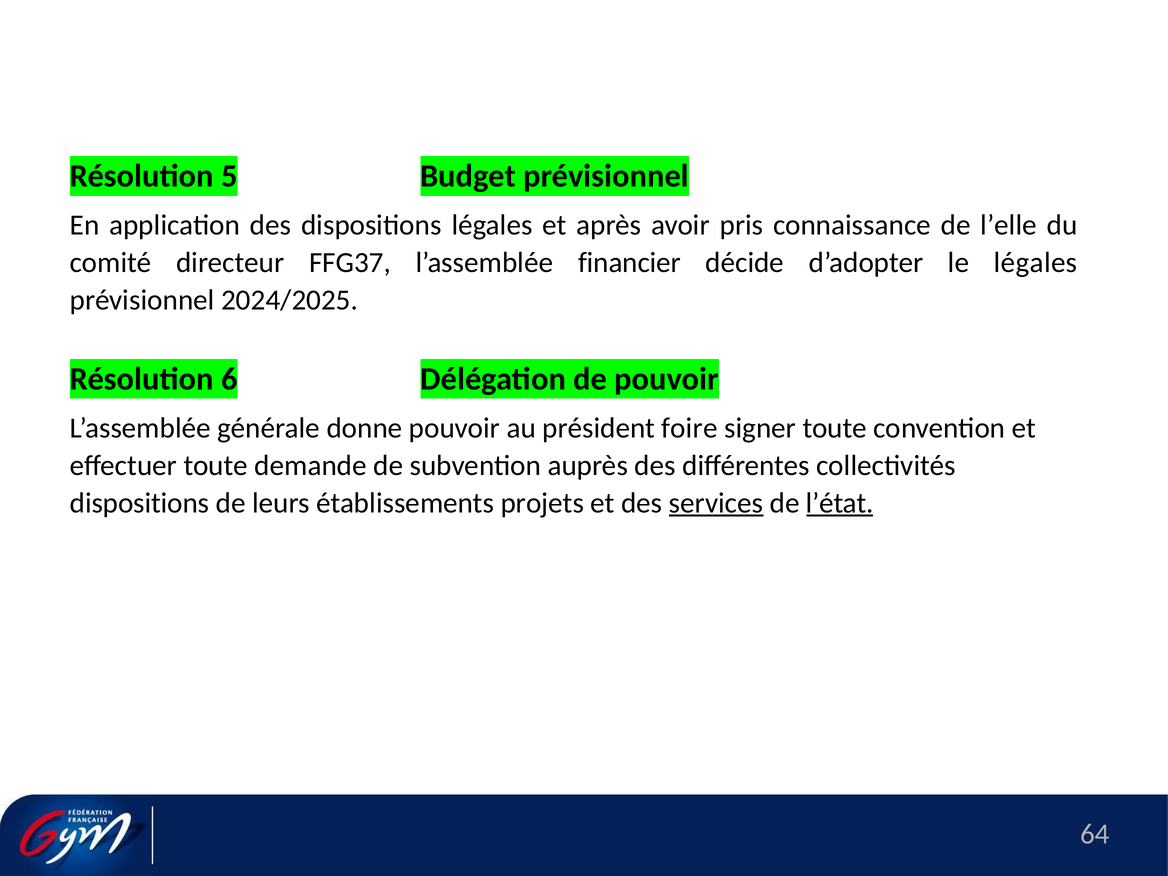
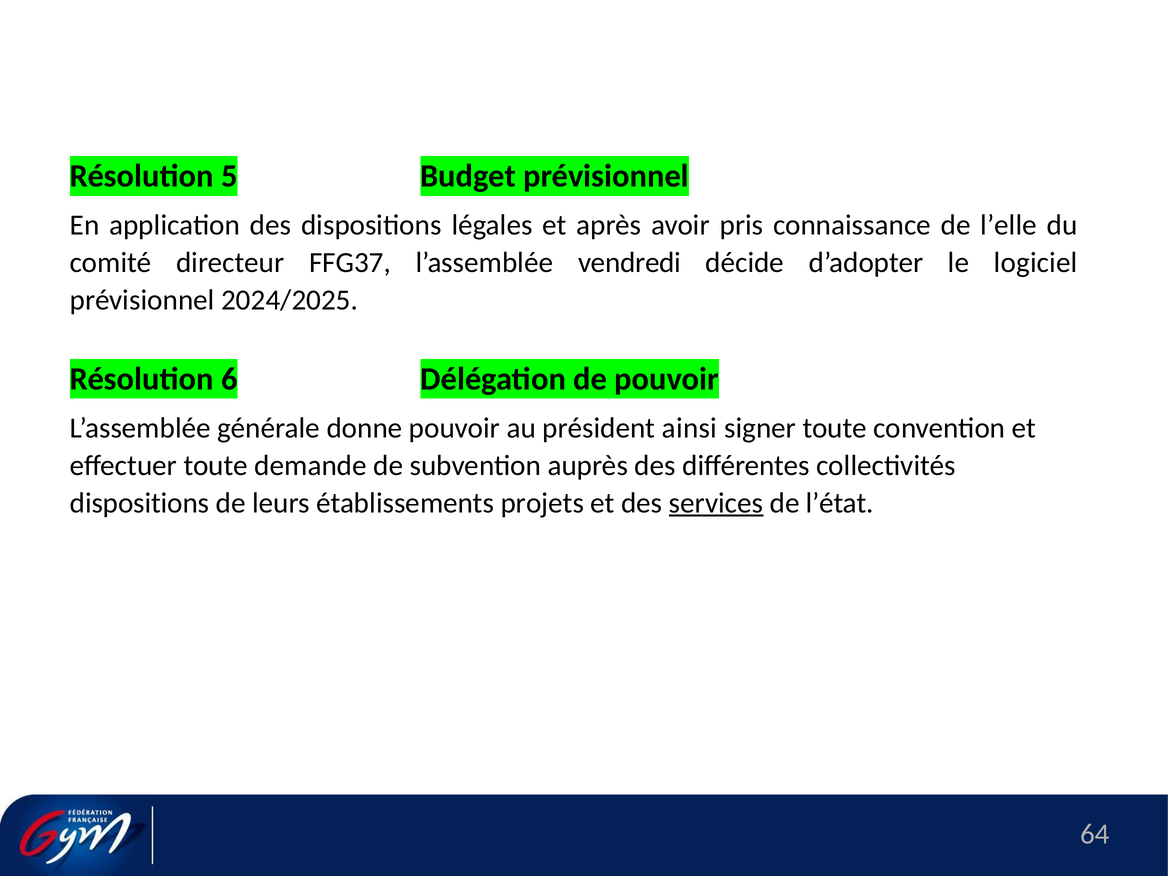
financier: financier -> vendredi (630, 263)
le légales: légales -> logiciel (1036, 263)
foire: foire -> ainsi (689, 428)
l’état underline: present -> none (840, 503)
